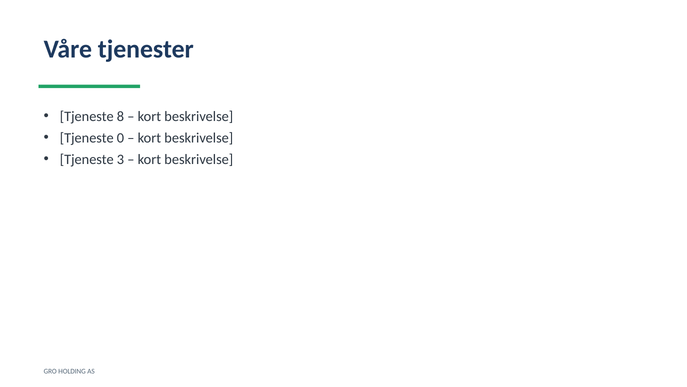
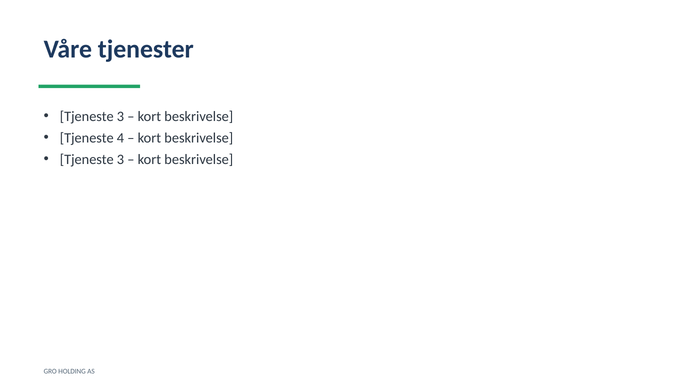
8: 8 -> 3 (120, 116)
0: 0 -> 4 (120, 138)
